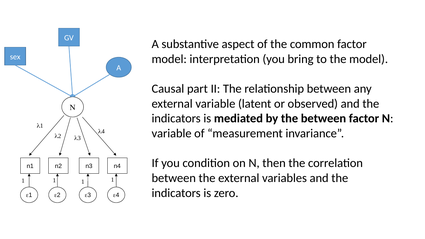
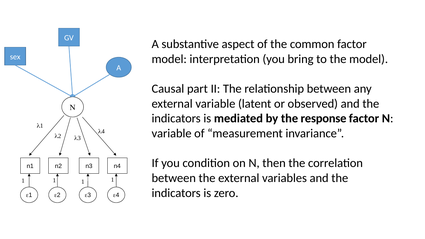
the between: between -> response (324, 119)
